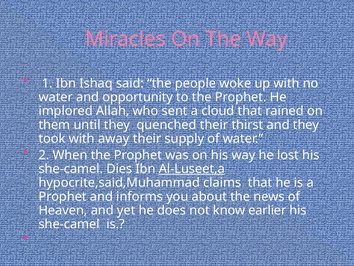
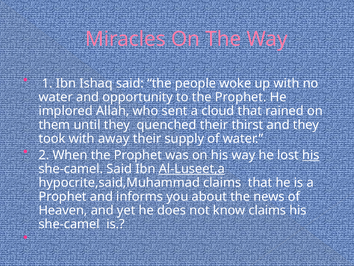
his underline: none -> present (311, 155)
she-camel Dies: Dies -> Said (119, 169)
know earlier: earlier -> claims (267, 210)
